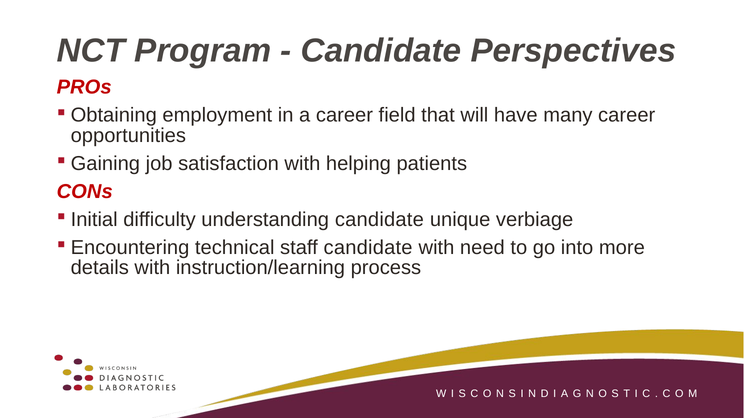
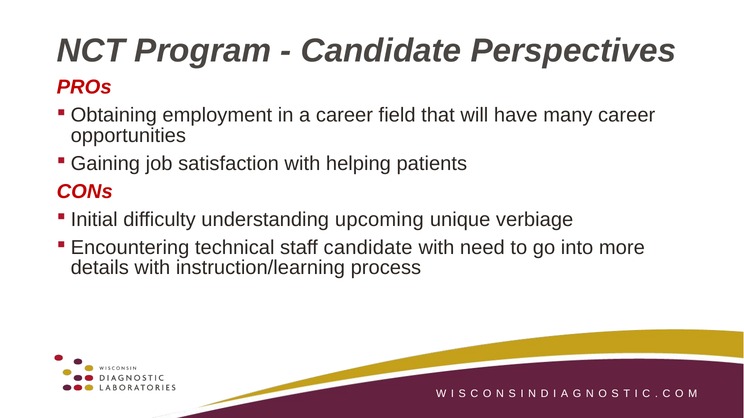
understanding candidate: candidate -> upcoming (379, 220)
